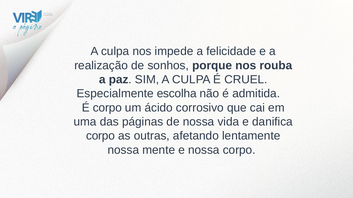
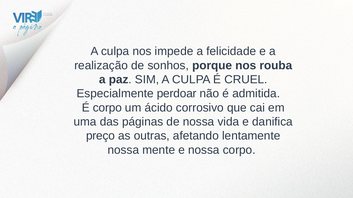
escolha: escolha -> perdoar (177, 94)
corpo: corpo -> preço (100, 136)
